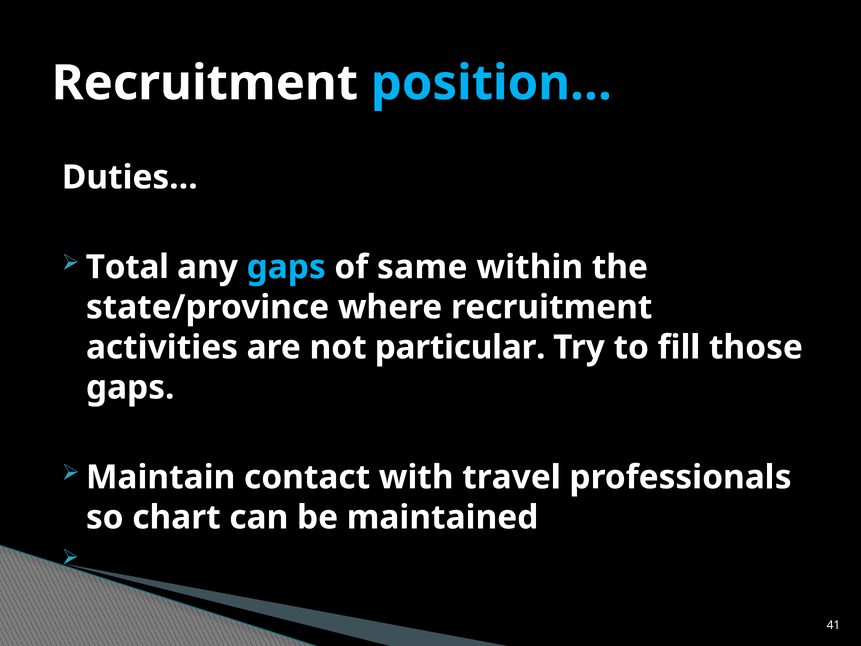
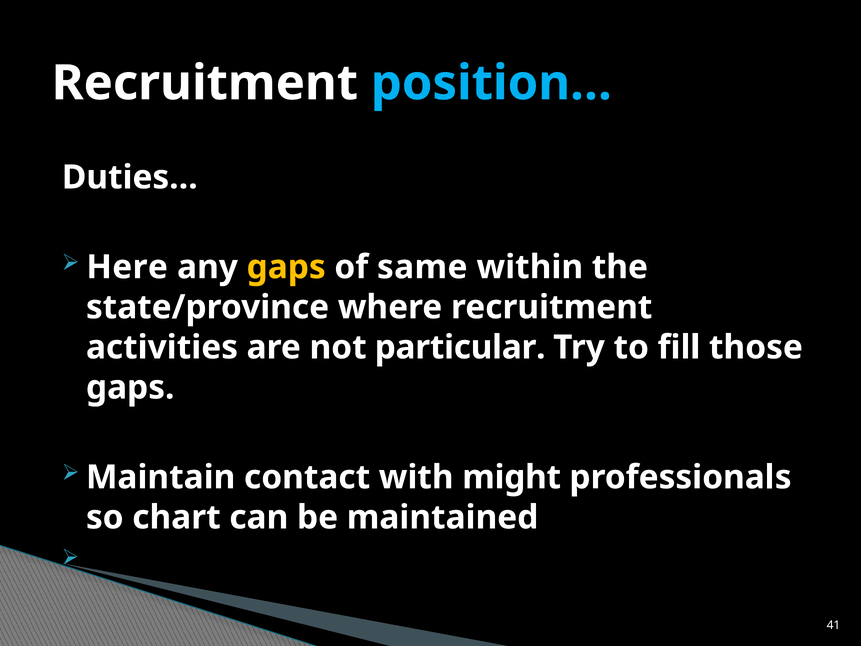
Total: Total -> Here (127, 267)
gaps colour: light blue -> yellow (286, 267)
travel: travel -> might (512, 477)
